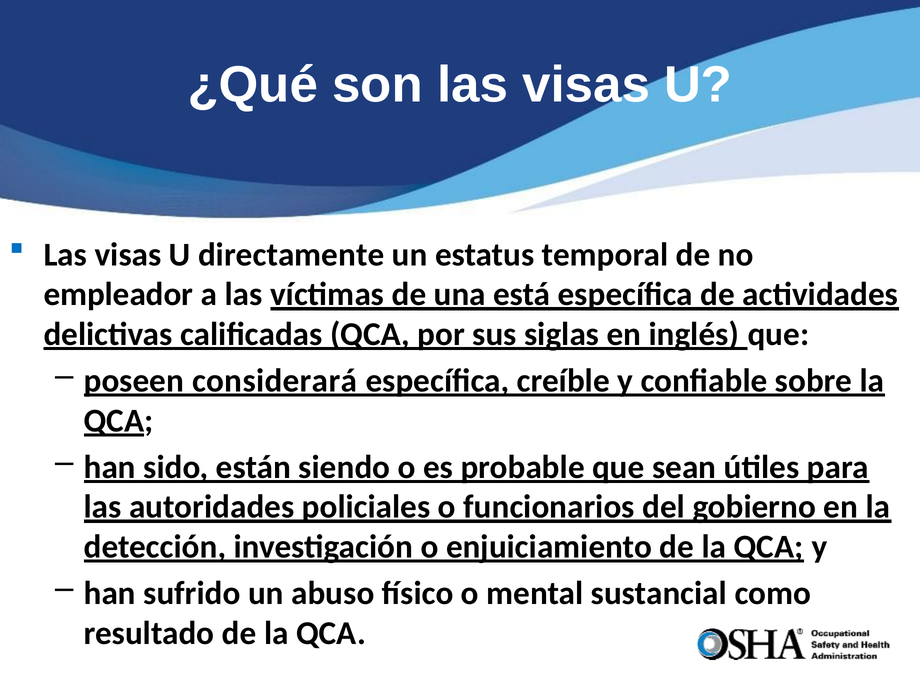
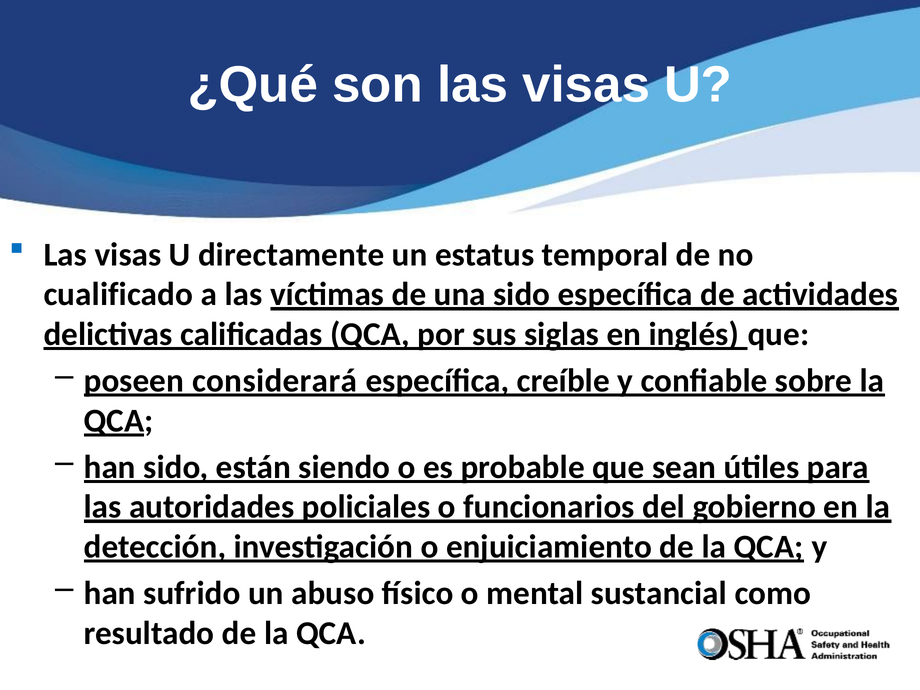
empleador: empleador -> cualificado (118, 294)
una está: está -> sido (522, 294)
